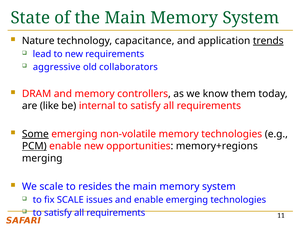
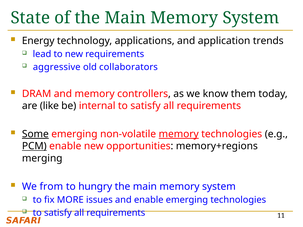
Nature: Nature -> Energy (38, 41)
capacitance: capacitance -> applications (145, 41)
trends underline: present -> none (268, 41)
memory underline: none -> present (179, 134)
We scale: scale -> from (51, 187)
resides: resides -> hungry (95, 187)
fix SCALE: SCALE -> MORE (70, 200)
